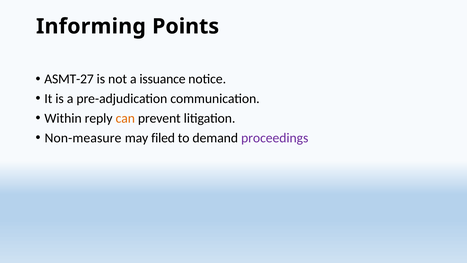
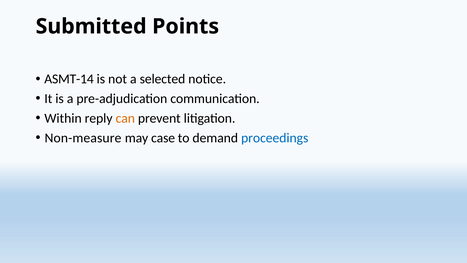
Informing: Informing -> Submitted (91, 26)
ASMT-27: ASMT-27 -> ASMT-14 (69, 79)
issuance: issuance -> selected (162, 79)
filed: filed -> case (163, 138)
proceedings colour: purple -> blue (275, 138)
